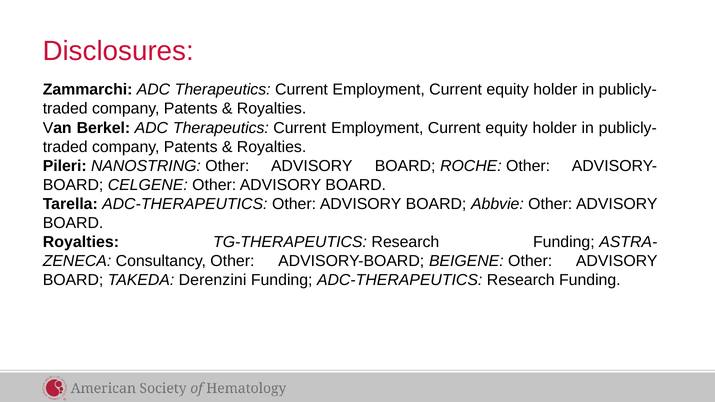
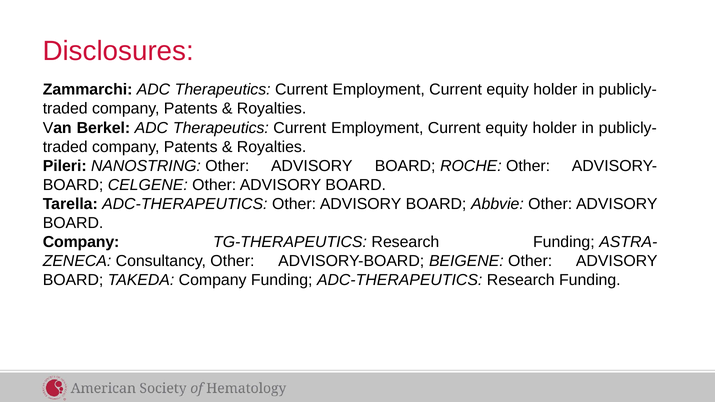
Royalties: Royalties -> Company (81, 242)
TAKEDA Derenzini: Derenzini -> Company (213, 280)
